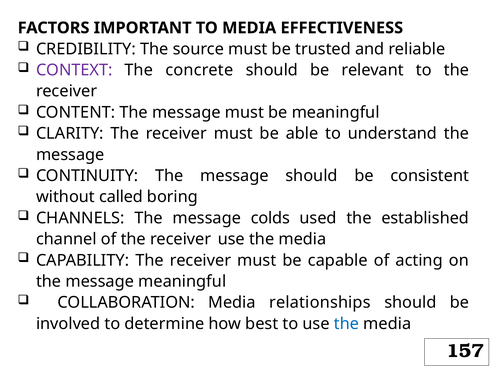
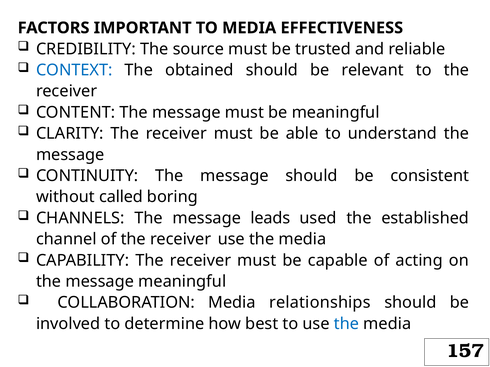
CONTEXT colour: purple -> blue (74, 70)
concrete: concrete -> obtained (199, 70)
colds: colds -> leads (270, 218)
